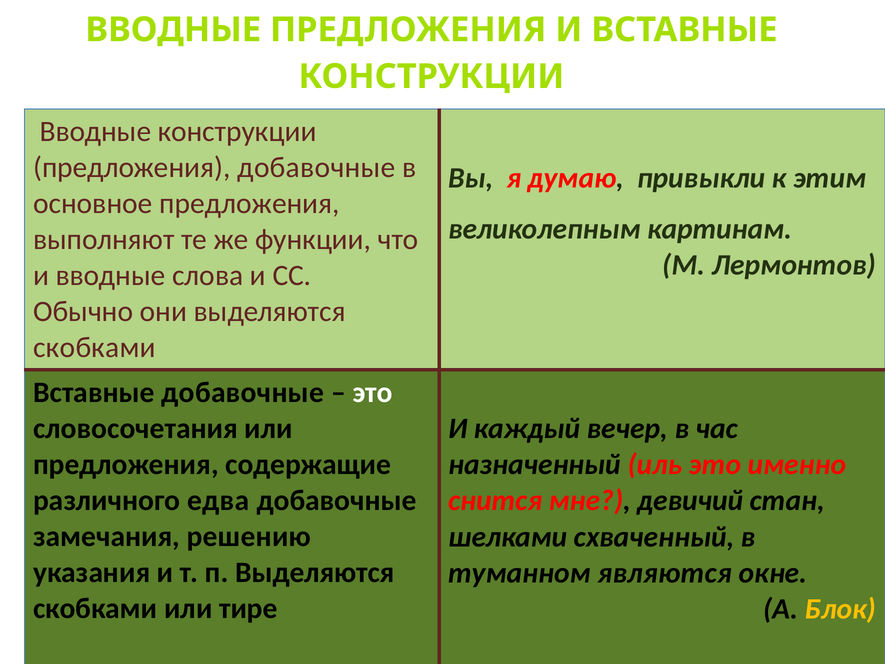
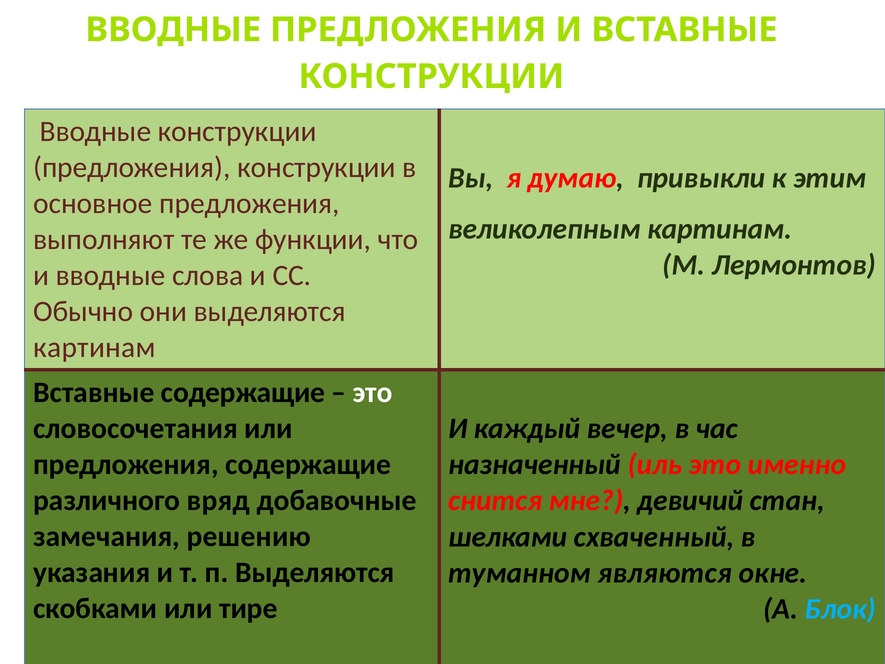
предложения добавочные: добавочные -> конструкции (317, 168)
скобками: скобками -> картинам (94, 348)
Вставные добавочные: добавочные -> содержащие (243, 392)
едва: едва -> вряд (218, 500)
Блок colour: yellow -> light blue (840, 609)
